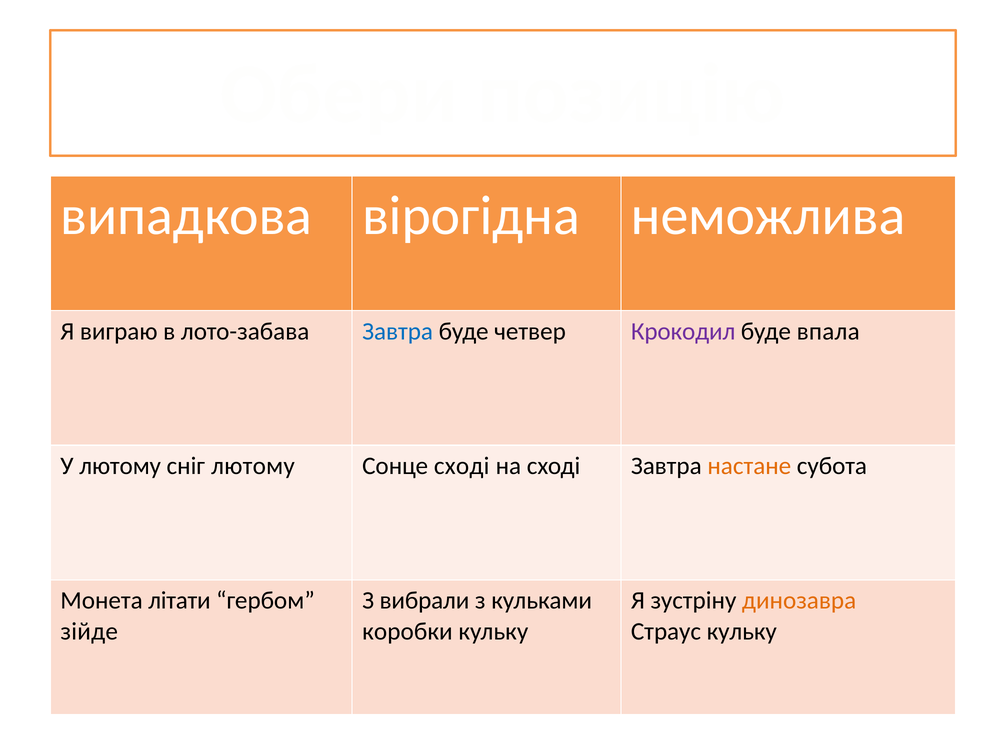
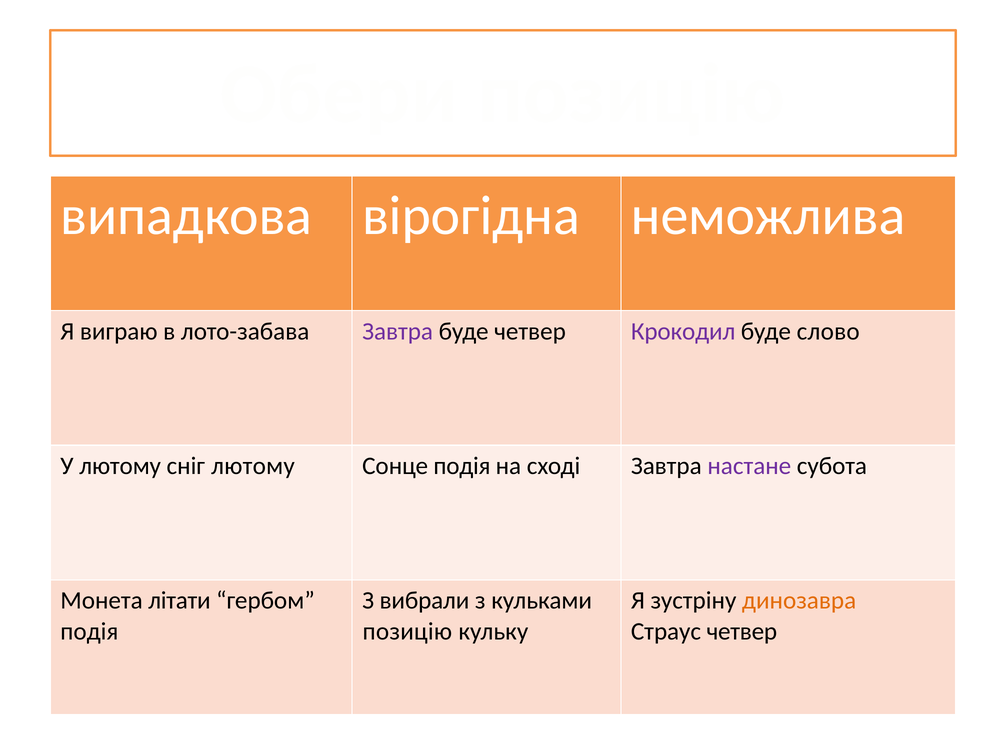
Завтра colour: blue -> purple (398, 332)
впала: впала -> слово (828, 332)
Сонце сході: сході -> подія (462, 466)
настане colour: orange -> purple (749, 466)
зійде: зійде -> подія (89, 632)
коробки: коробки -> позицію (407, 632)
Страус кульку: кульку -> четвер (742, 632)
